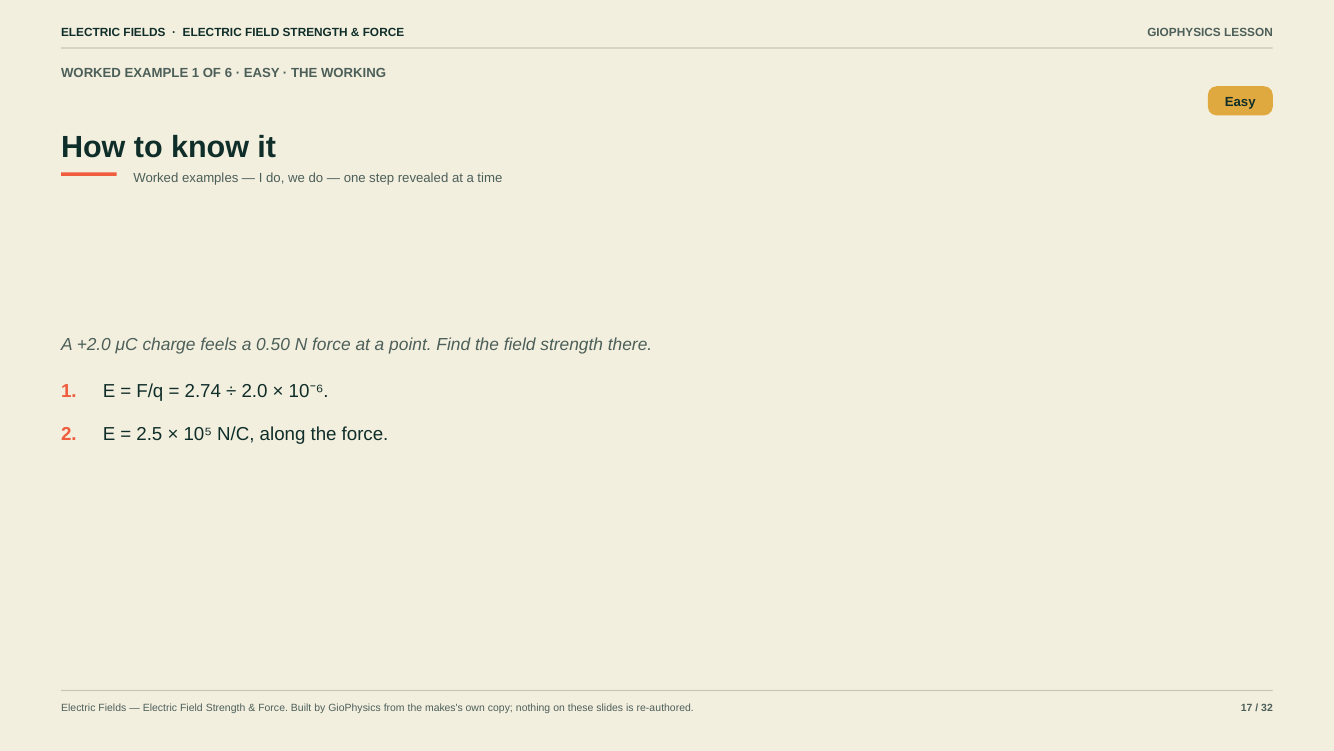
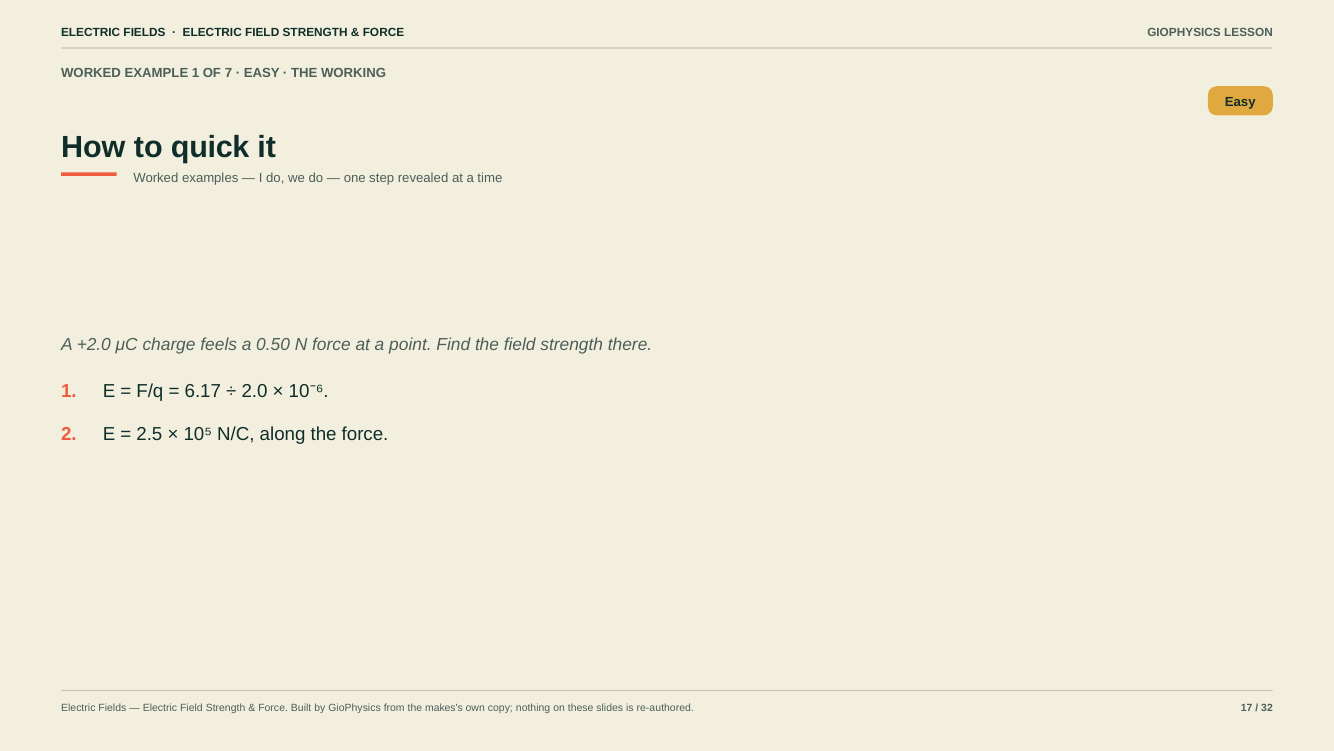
6: 6 -> 7 (228, 73)
know: know -> quick (210, 148)
2.74: 2.74 -> 6.17 (203, 391)
